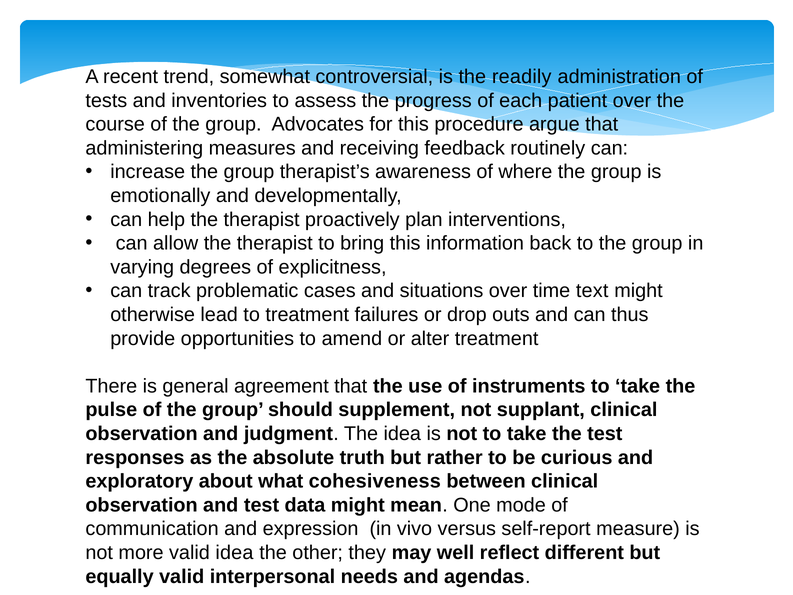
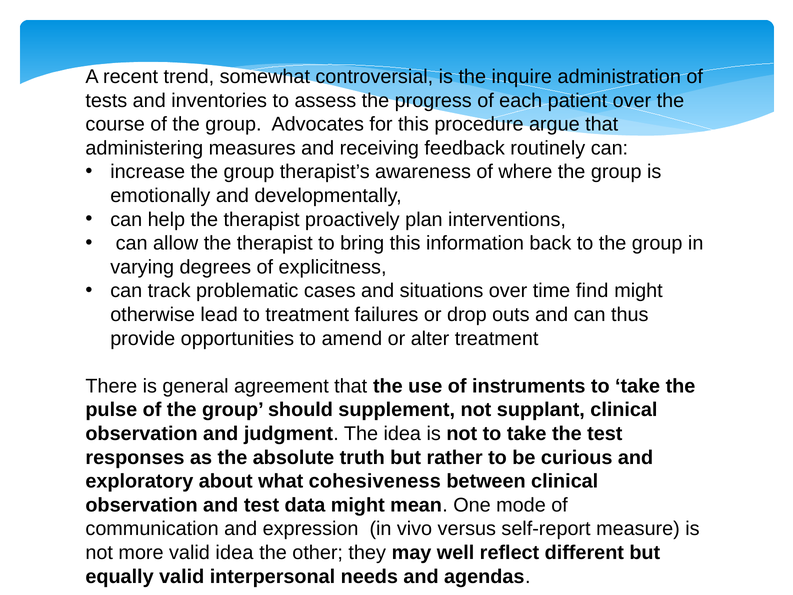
readily: readily -> inquire (522, 77)
text: text -> find (592, 291)
